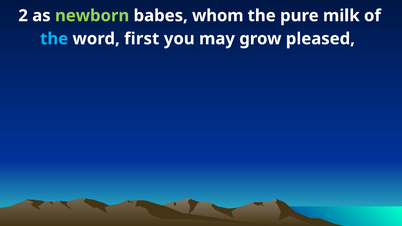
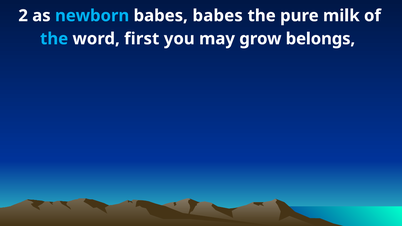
newborn colour: light green -> light blue (92, 16)
babes whom: whom -> babes (218, 16)
pleased: pleased -> belongs (320, 39)
